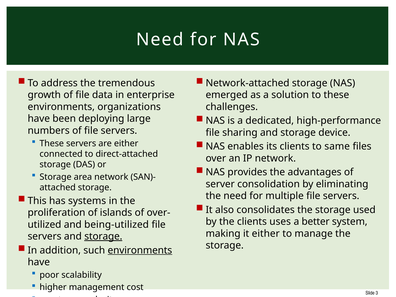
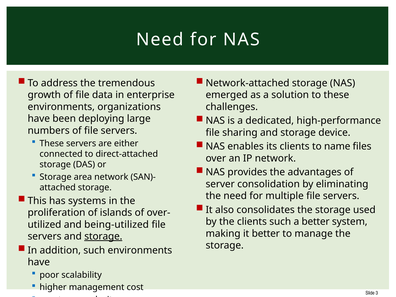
same: same -> name (337, 146)
clients uses: uses -> such (280, 222)
it either: either -> better (266, 234)
environments underline: present -> none (140, 250)
